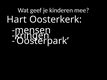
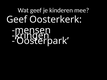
Hart: Hart -> Geef (17, 20)
